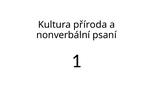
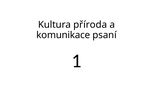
nonverbální: nonverbální -> komunikace (63, 35)
